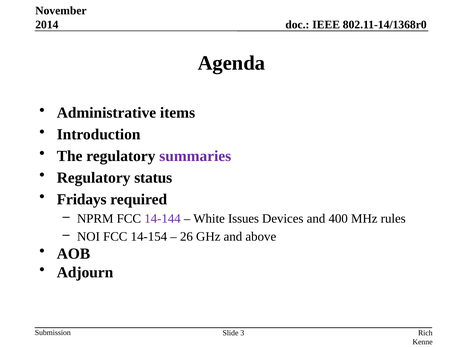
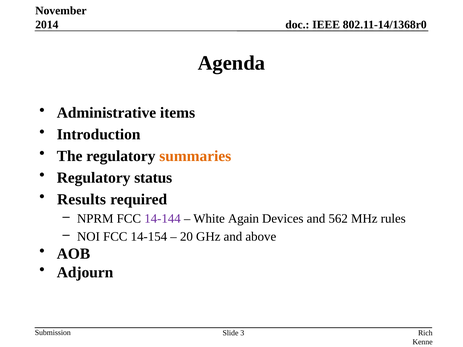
summaries colour: purple -> orange (195, 156)
Fridays: Fridays -> Results (82, 199)
Issues: Issues -> Again (244, 219)
400: 400 -> 562 (338, 219)
26: 26 -> 20 (186, 237)
